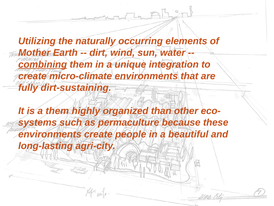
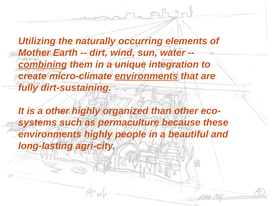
environments underline: none -> present (146, 76)
a them: them -> other (57, 111)
environments create: create -> highly (98, 134)
